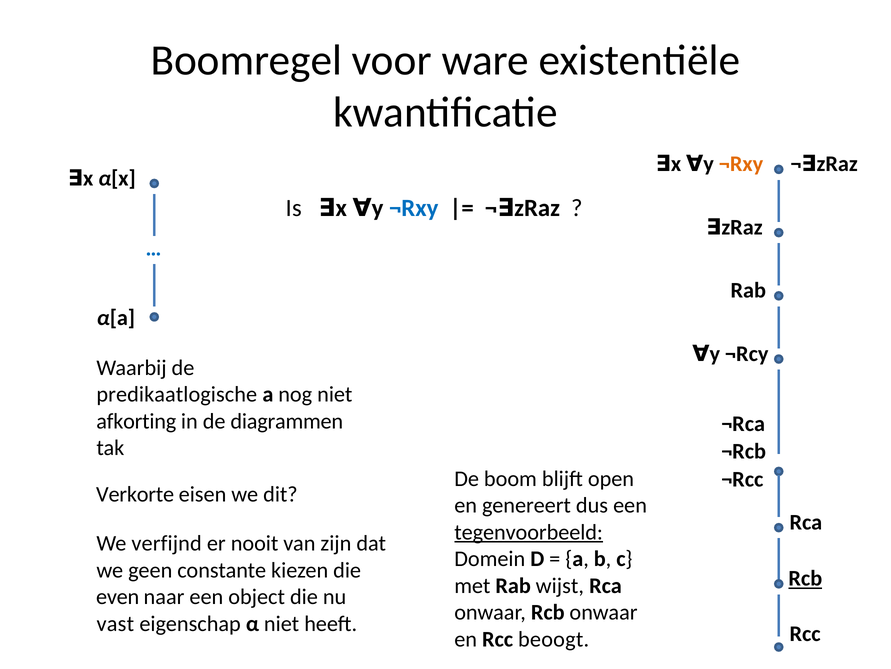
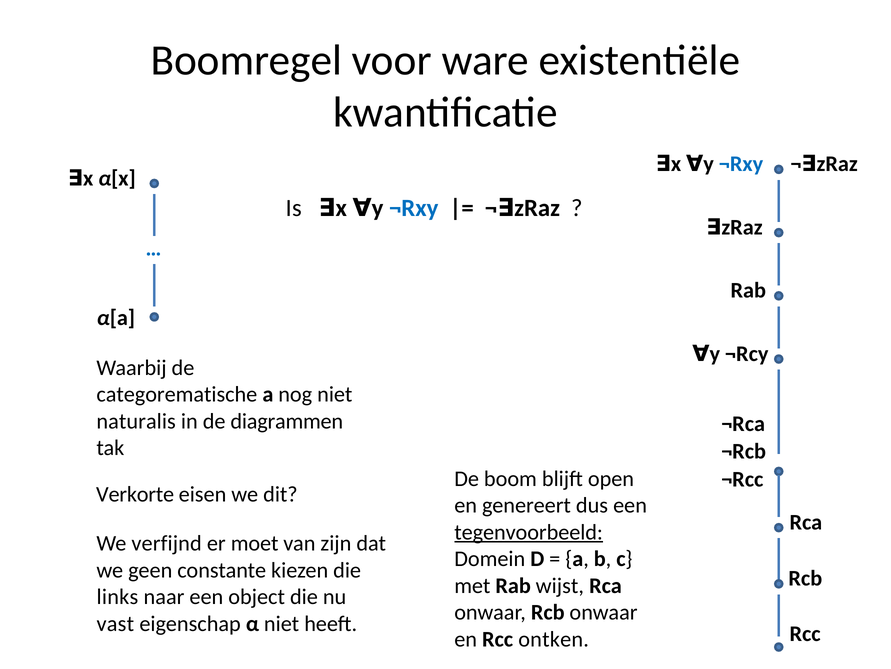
¬Rxy colour: orange -> blue (741, 164)
predikaatlogische: predikaatlogische -> categorematische (177, 394)
afkorting: afkorting -> naturalis (136, 421)
nooit: nooit -> moet (255, 543)
Rcb underline: present -> none (805, 578)
even: even -> links (117, 596)
beoogt: beoogt -> ontken (554, 639)
